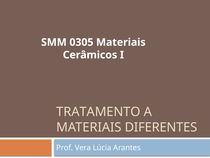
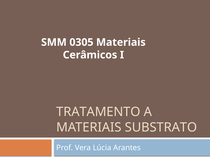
DIFERENTES: DIFERENTES -> SUBSTRATO (161, 127)
